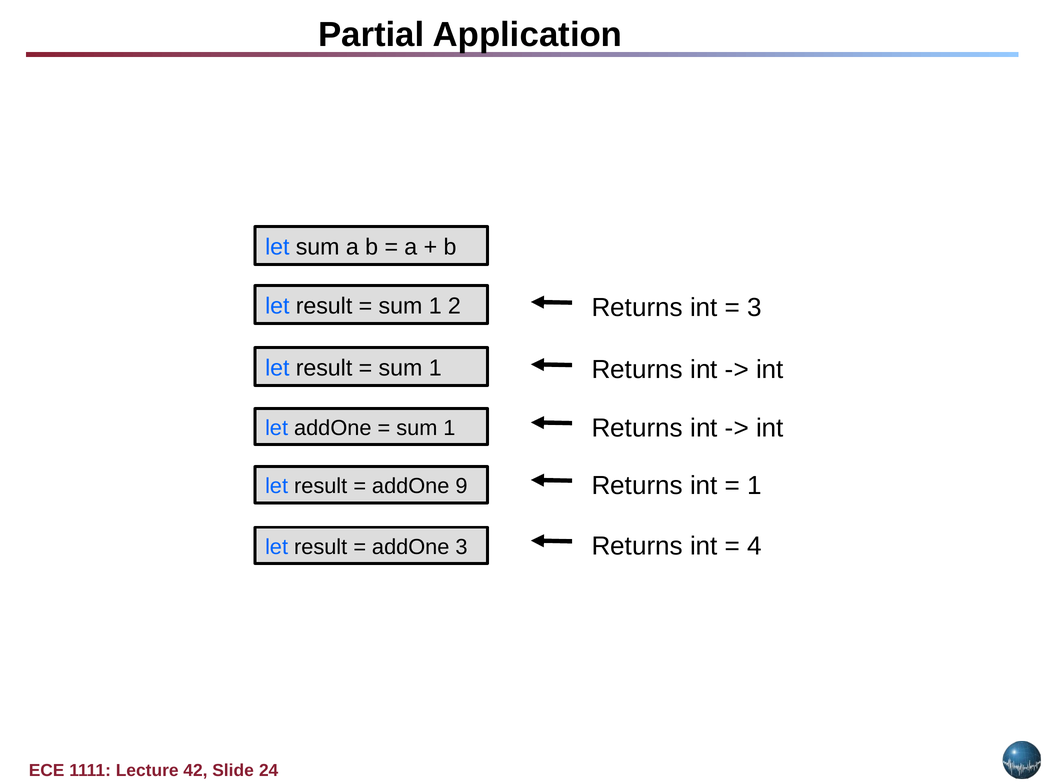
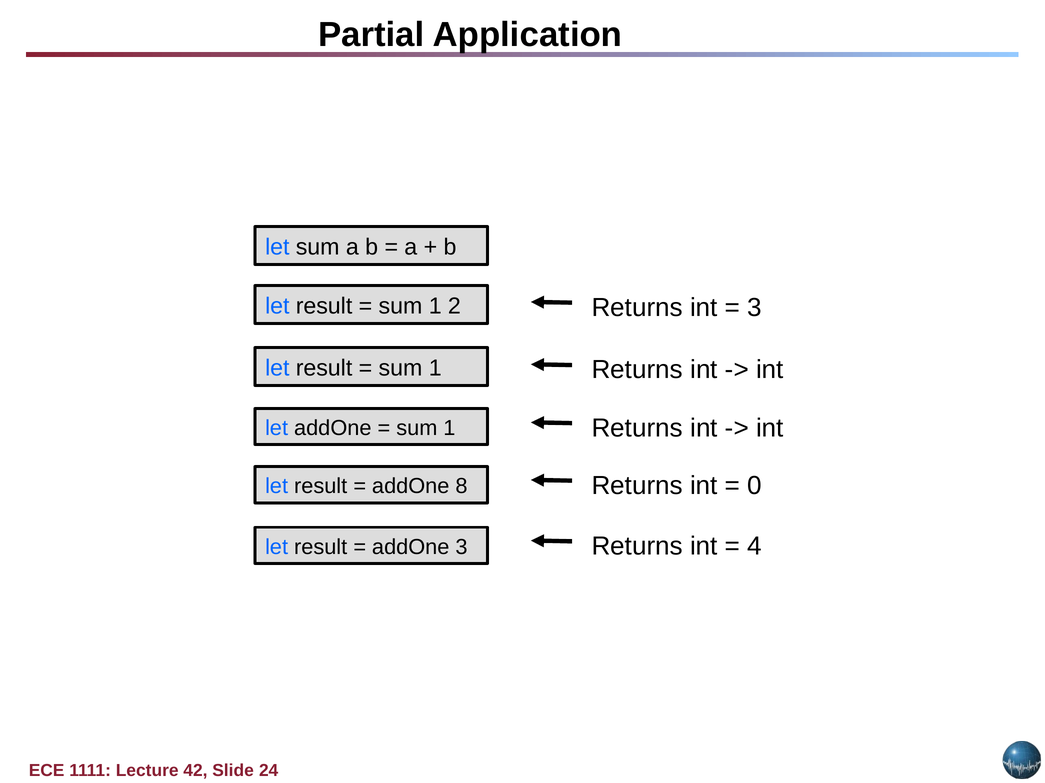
9: 9 -> 8 (461, 487)
1: 1 -> 0 (755, 486)
